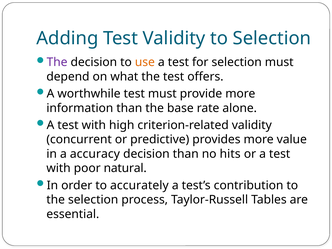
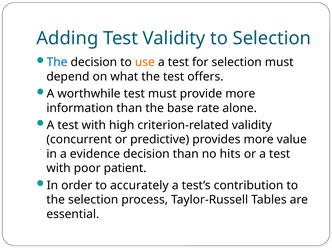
The colour: purple -> blue (57, 62)
accuracy: accuracy -> evidence (95, 154)
natural: natural -> patient (125, 168)
